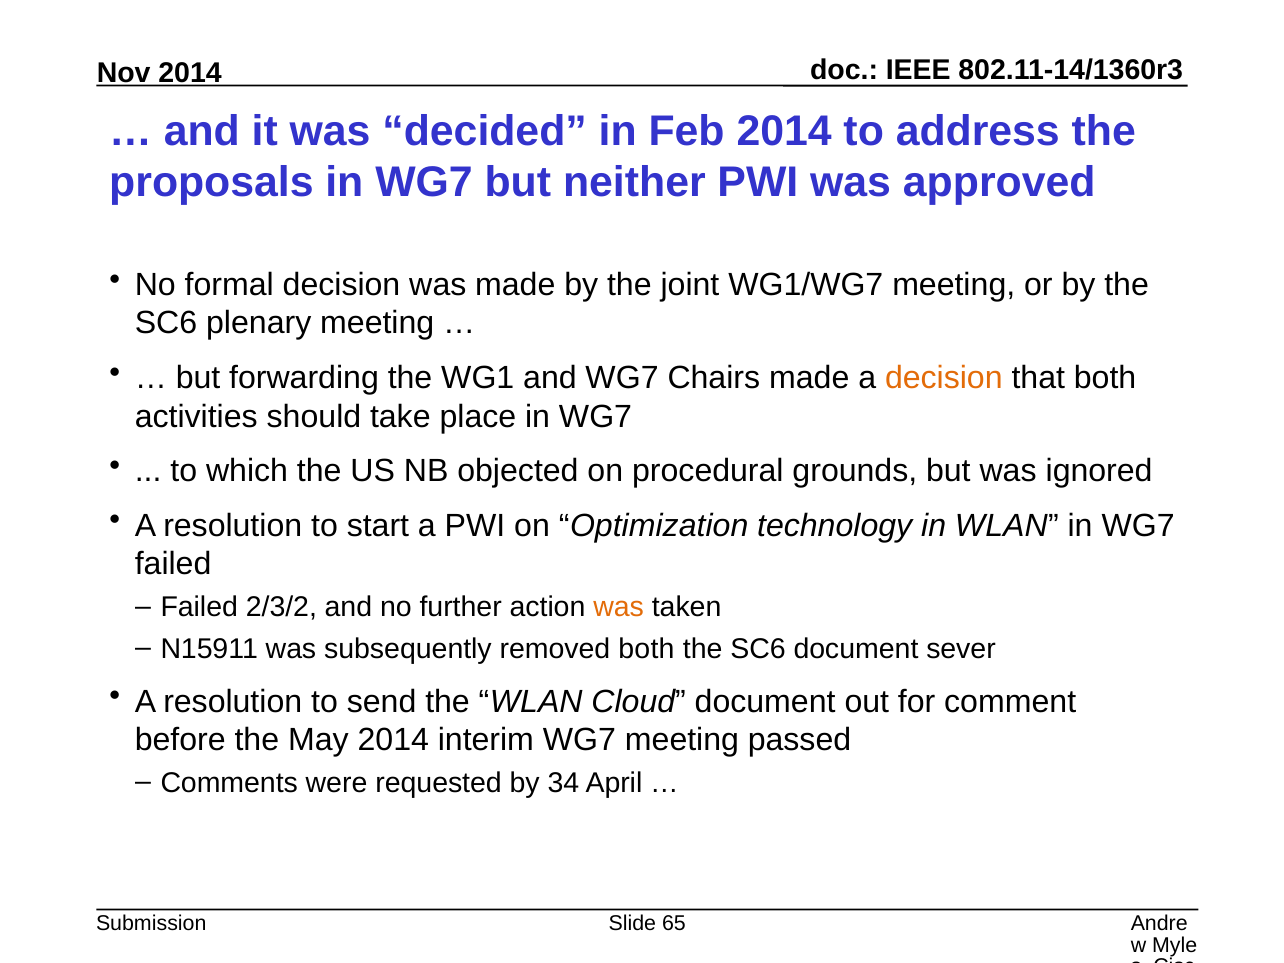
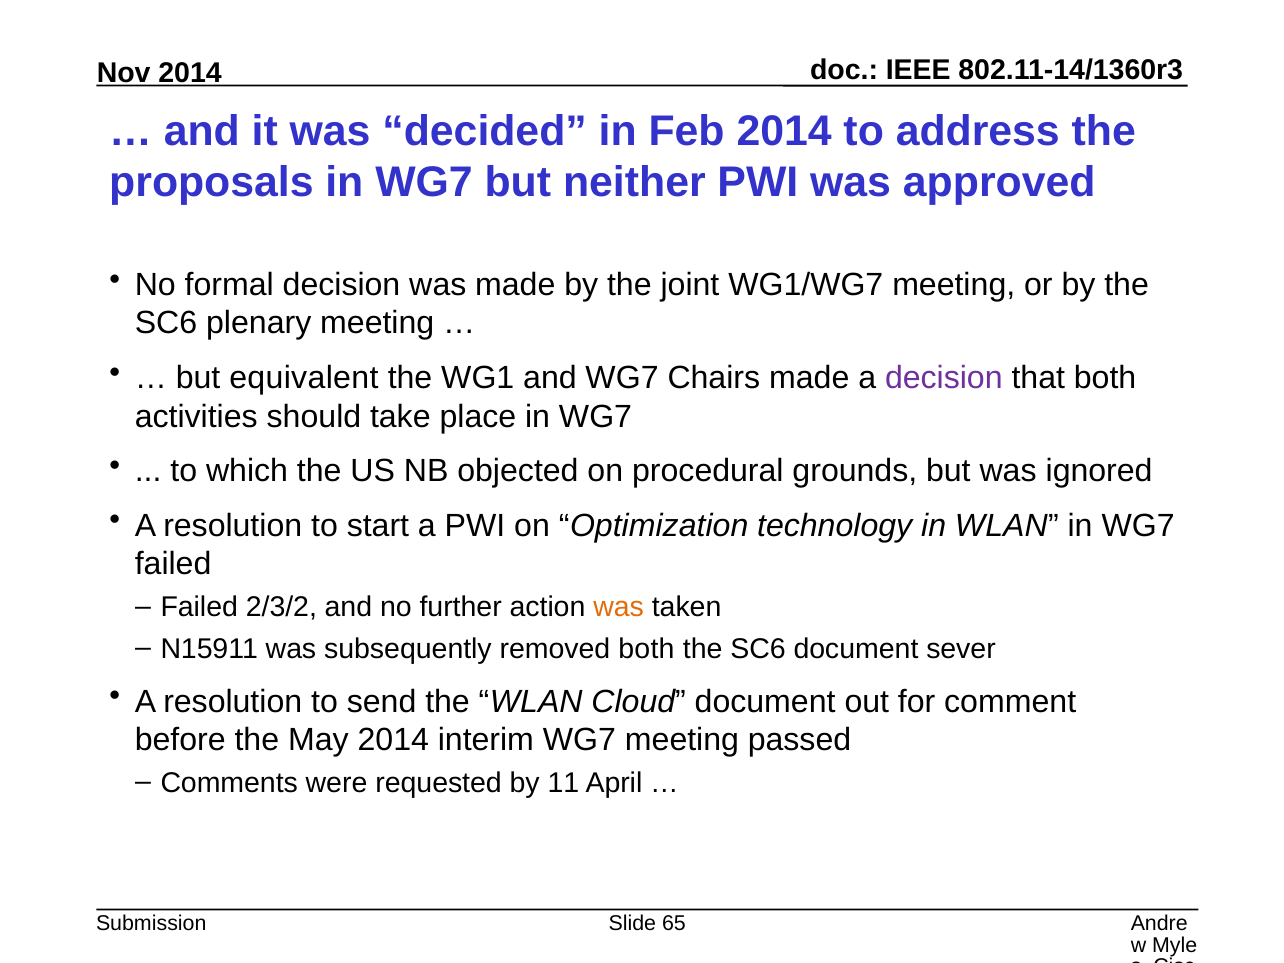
forwarding: forwarding -> equivalent (304, 378)
decision colour: orange -> purple (944, 378)
34: 34 -> 11 (563, 783)
